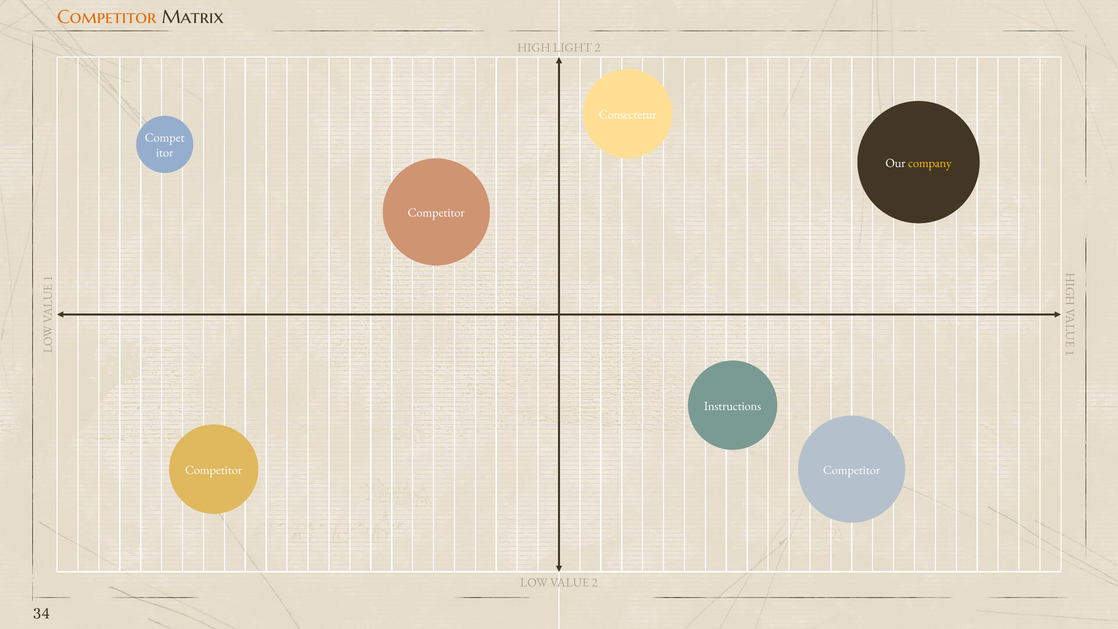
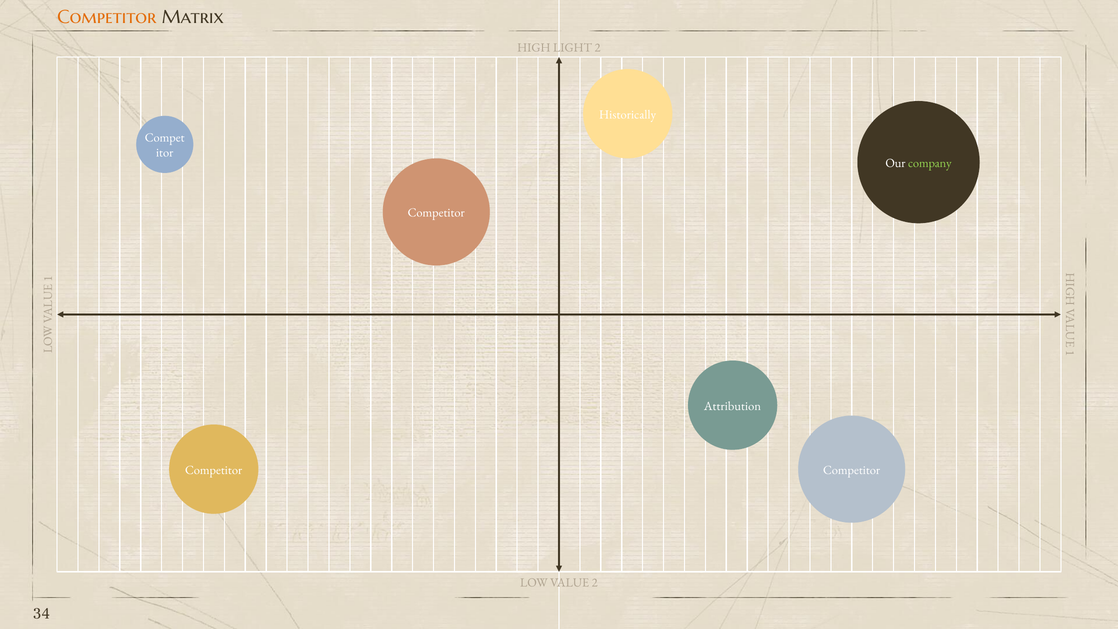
Consectetur: Consectetur -> Historically (628, 115)
company colour: yellow -> light green (930, 163)
Instructions: Instructions -> Attribution (732, 406)
